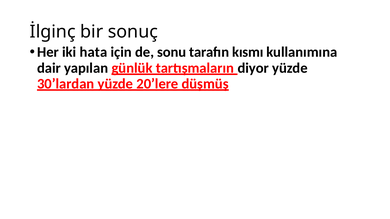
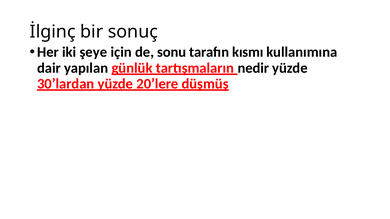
hata: hata -> şeye (93, 52)
diyor: diyor -> nedir (253, 68)
